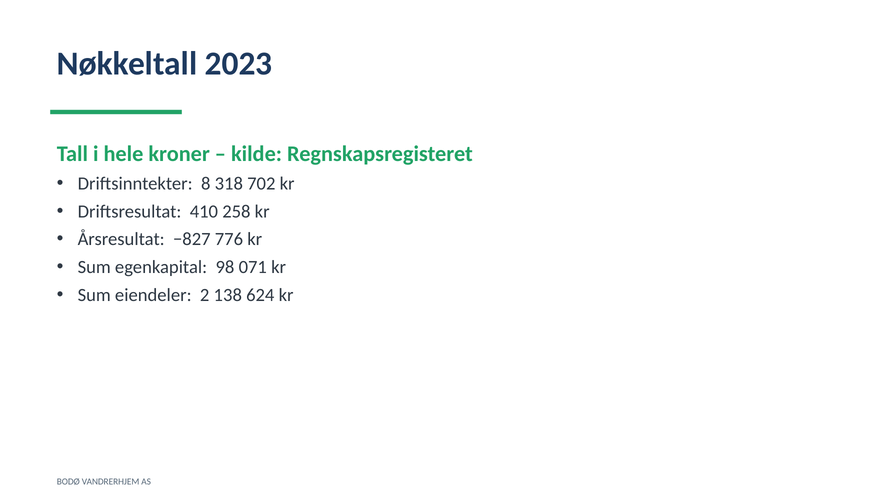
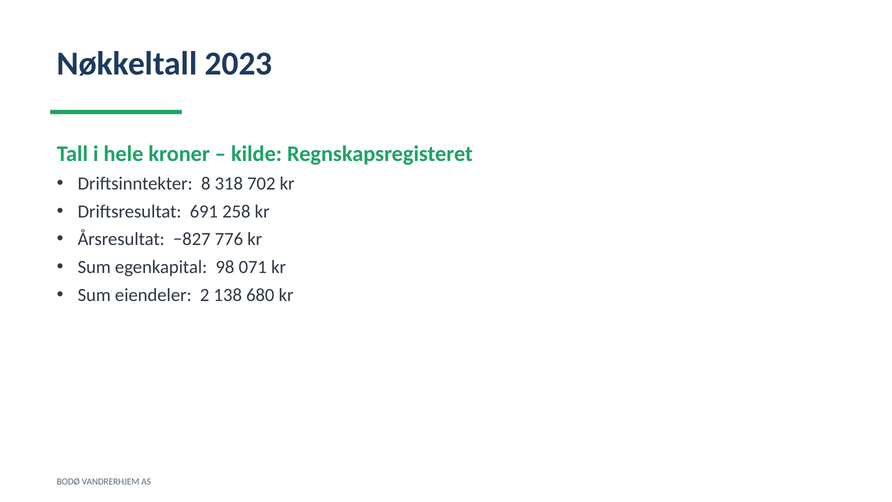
410: 410 -> 691 (204, 211)
624: 624 -> 680 (260, 295)
